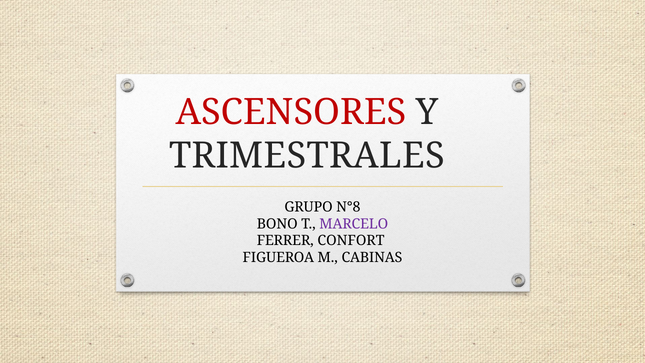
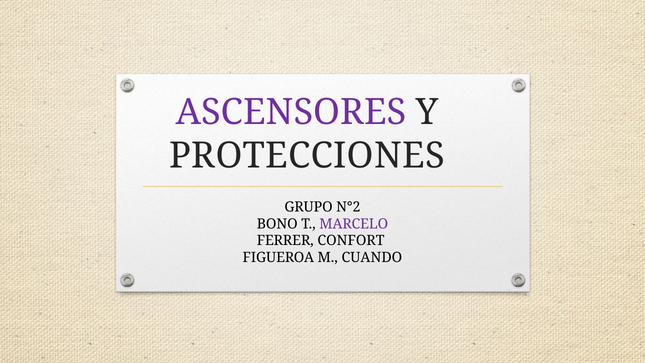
ASCENSORES colour: red -> purple (291, 112)
TRIMESTRALES: TRIMESTRALES -> PROTECCIONES (307, 156)
N°8: N°8 -> N°2 (348, 207)
CABINAS: CABINAS -> CUANDO (372, 258)
